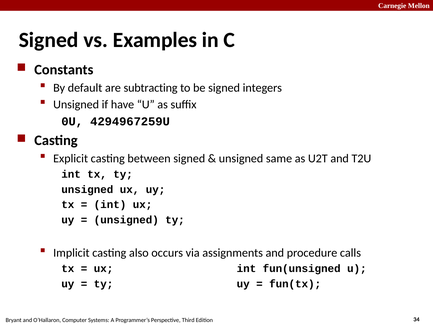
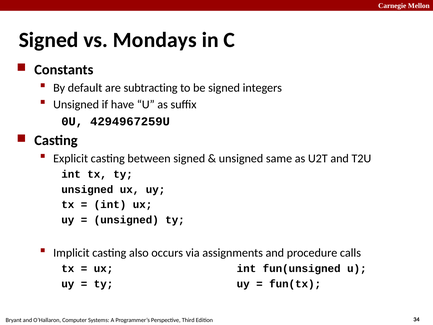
Examples: Examples -> Mondays (155, 40)
